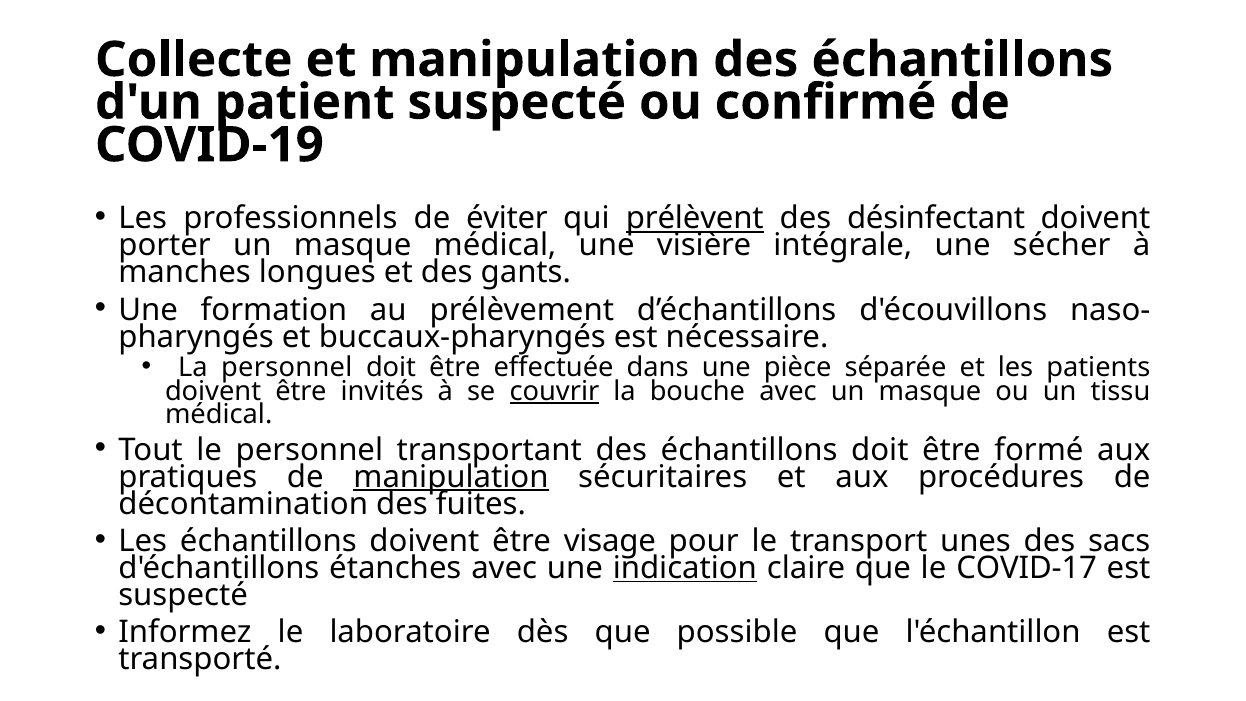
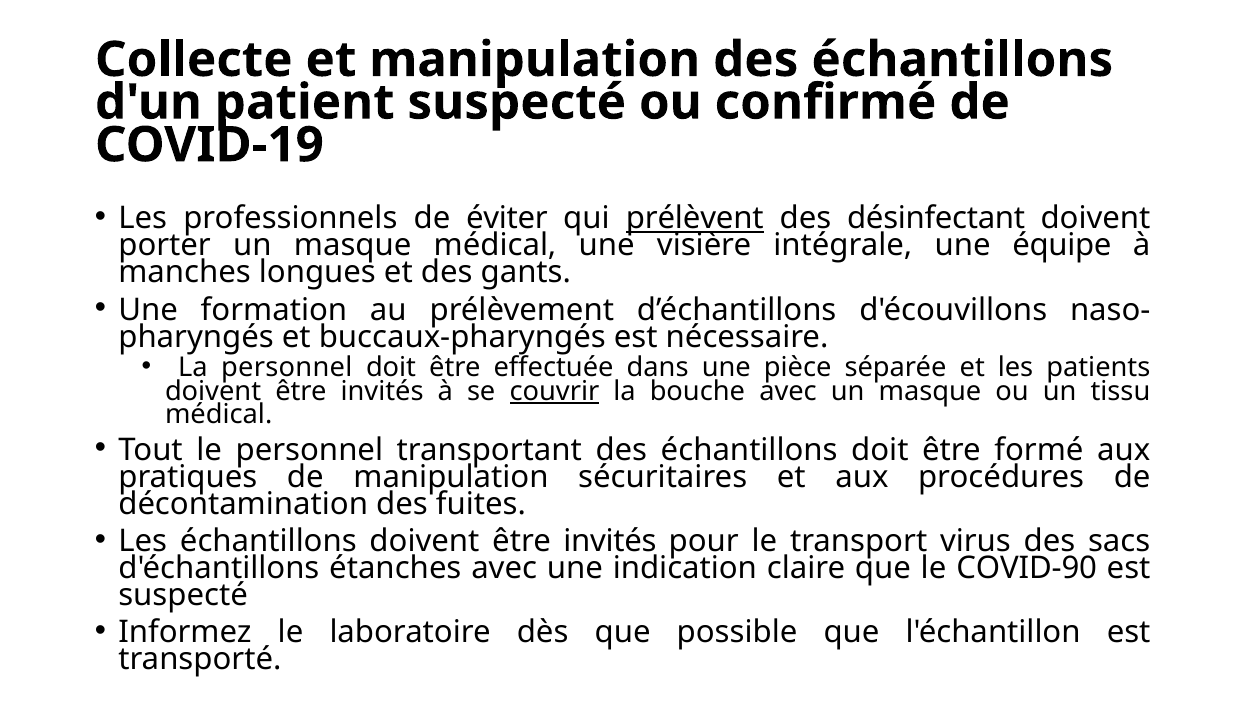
sécher: sécher -> équipe (1062, 246)
manipulation underline: present -> none (451, 477)
échantillons doivent être visage: visage -> invités (610, 541)
unes: unes -> virus (975, 541)
indication underline: present -> none (685, 568)
COVID-17: COVID-17 -> COVID-90 (1027, 568)
